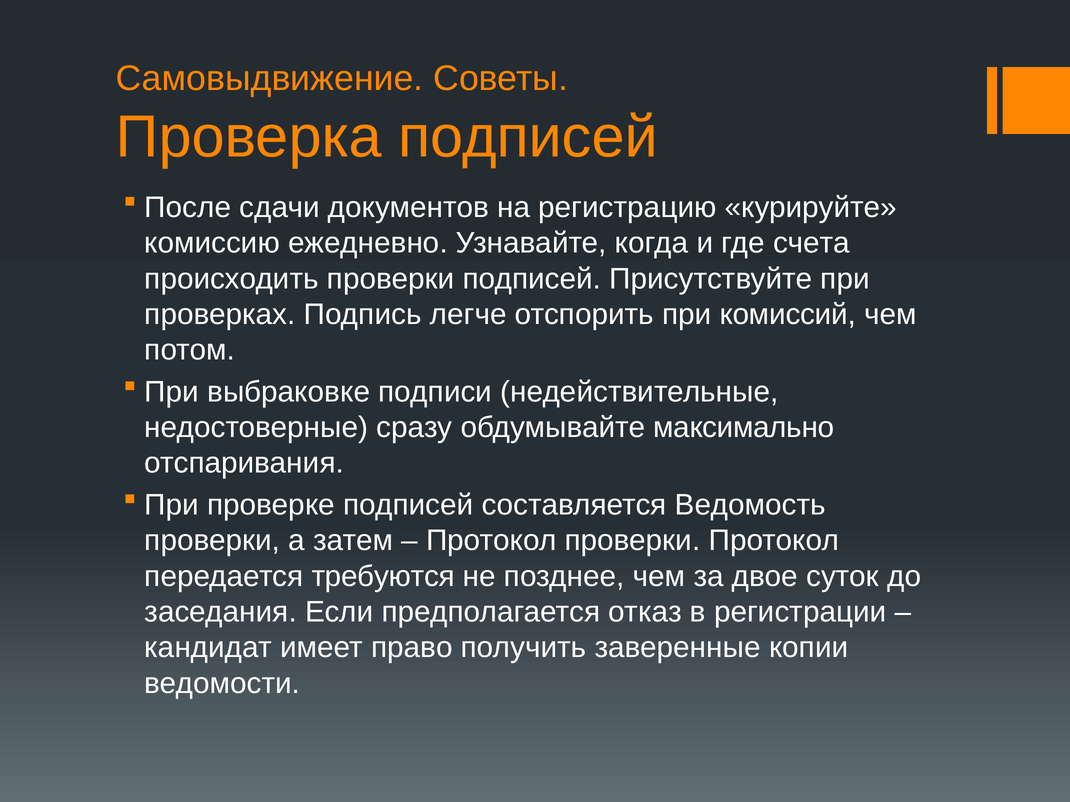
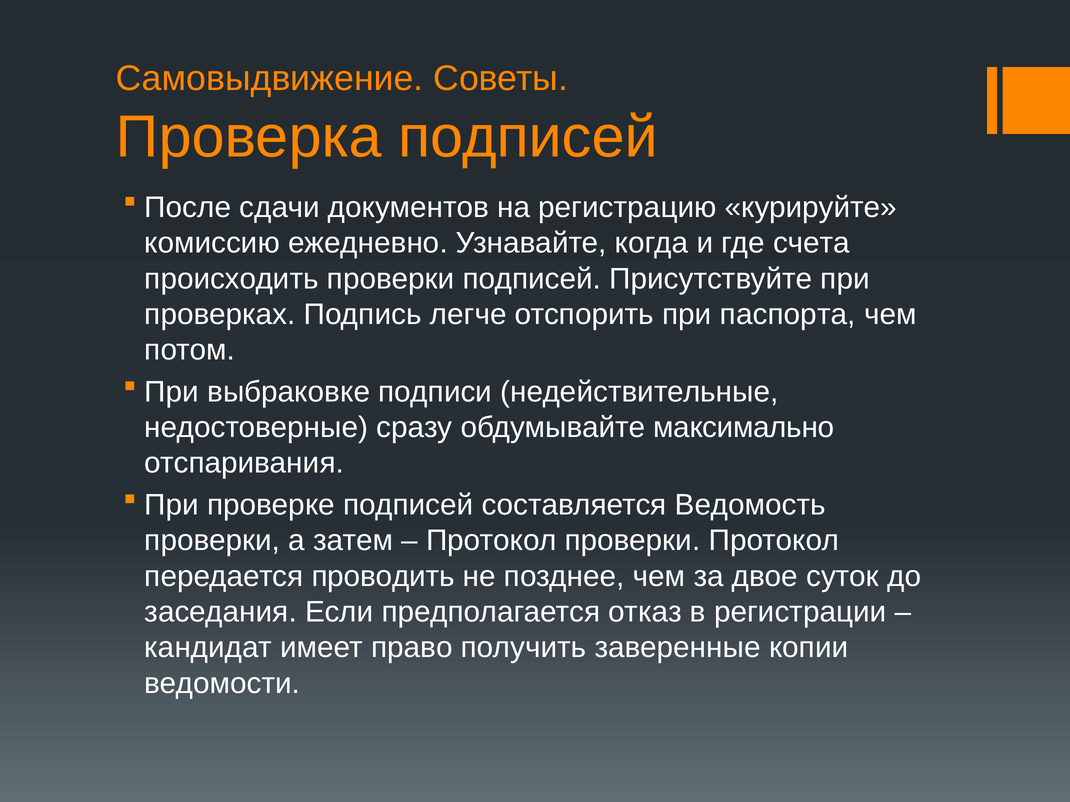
комиссий: комиссий -> паспорта (788, 315)
требуются: требуются -> проводить (383, 577)
